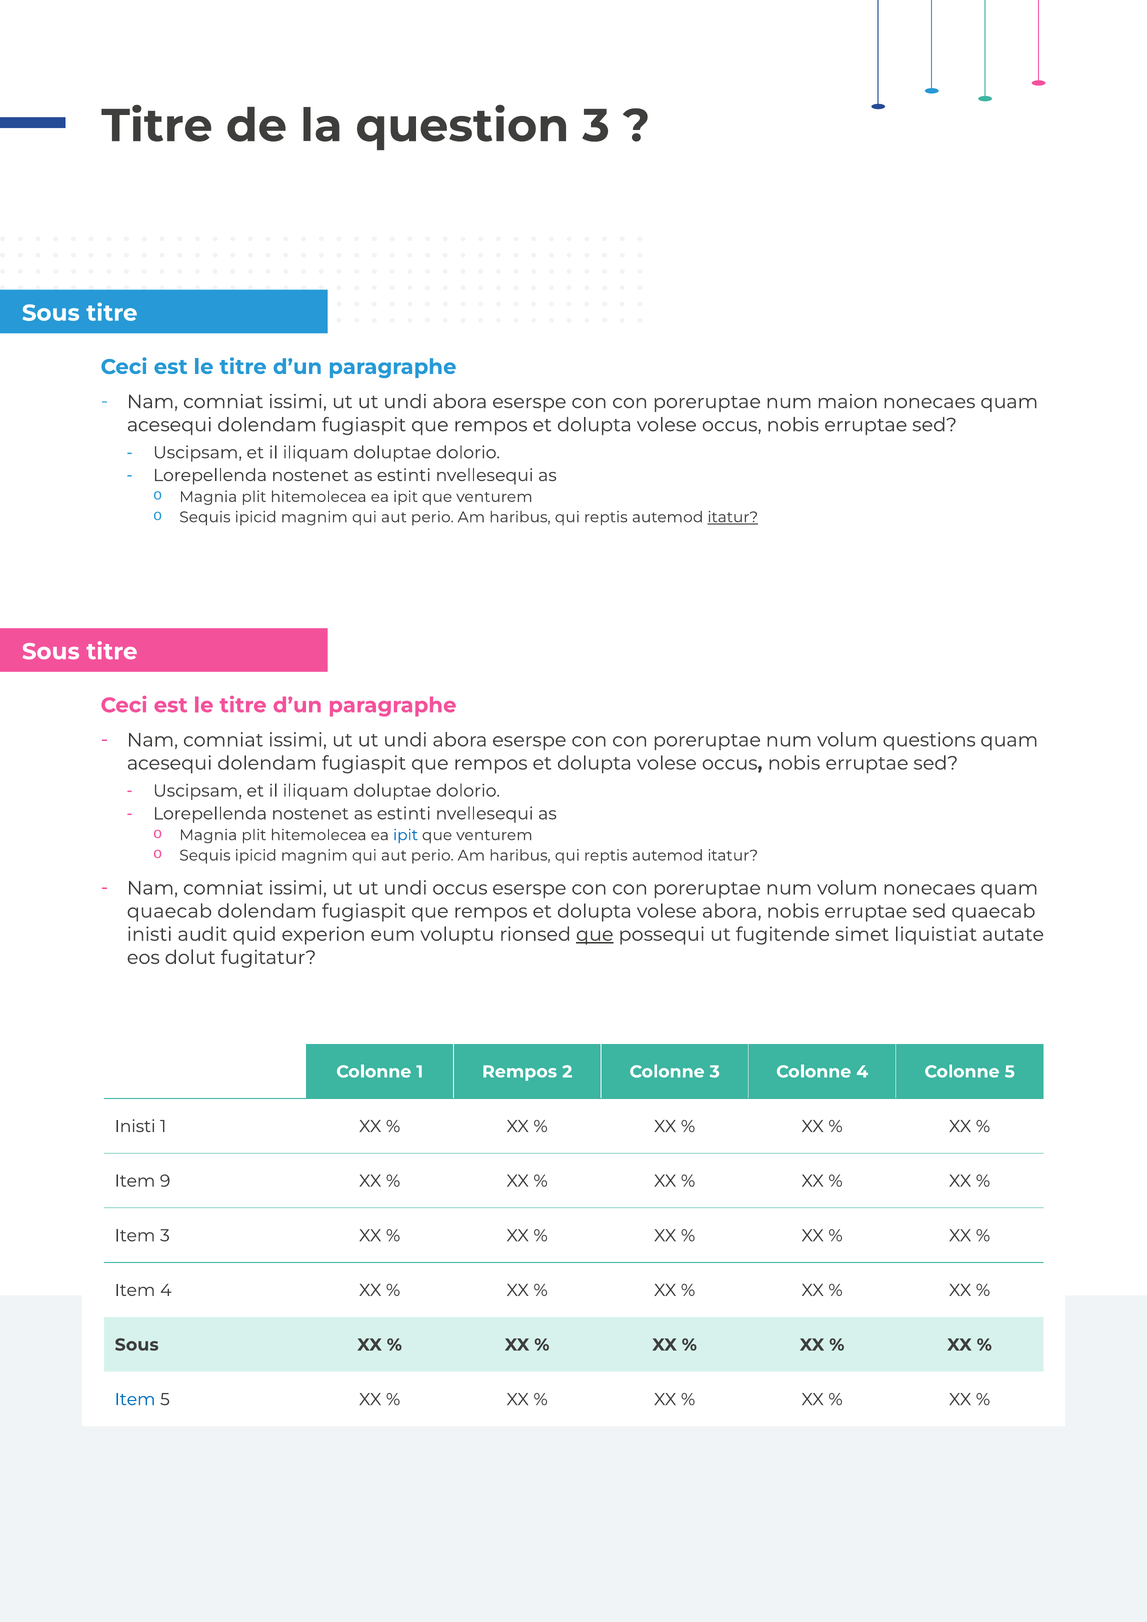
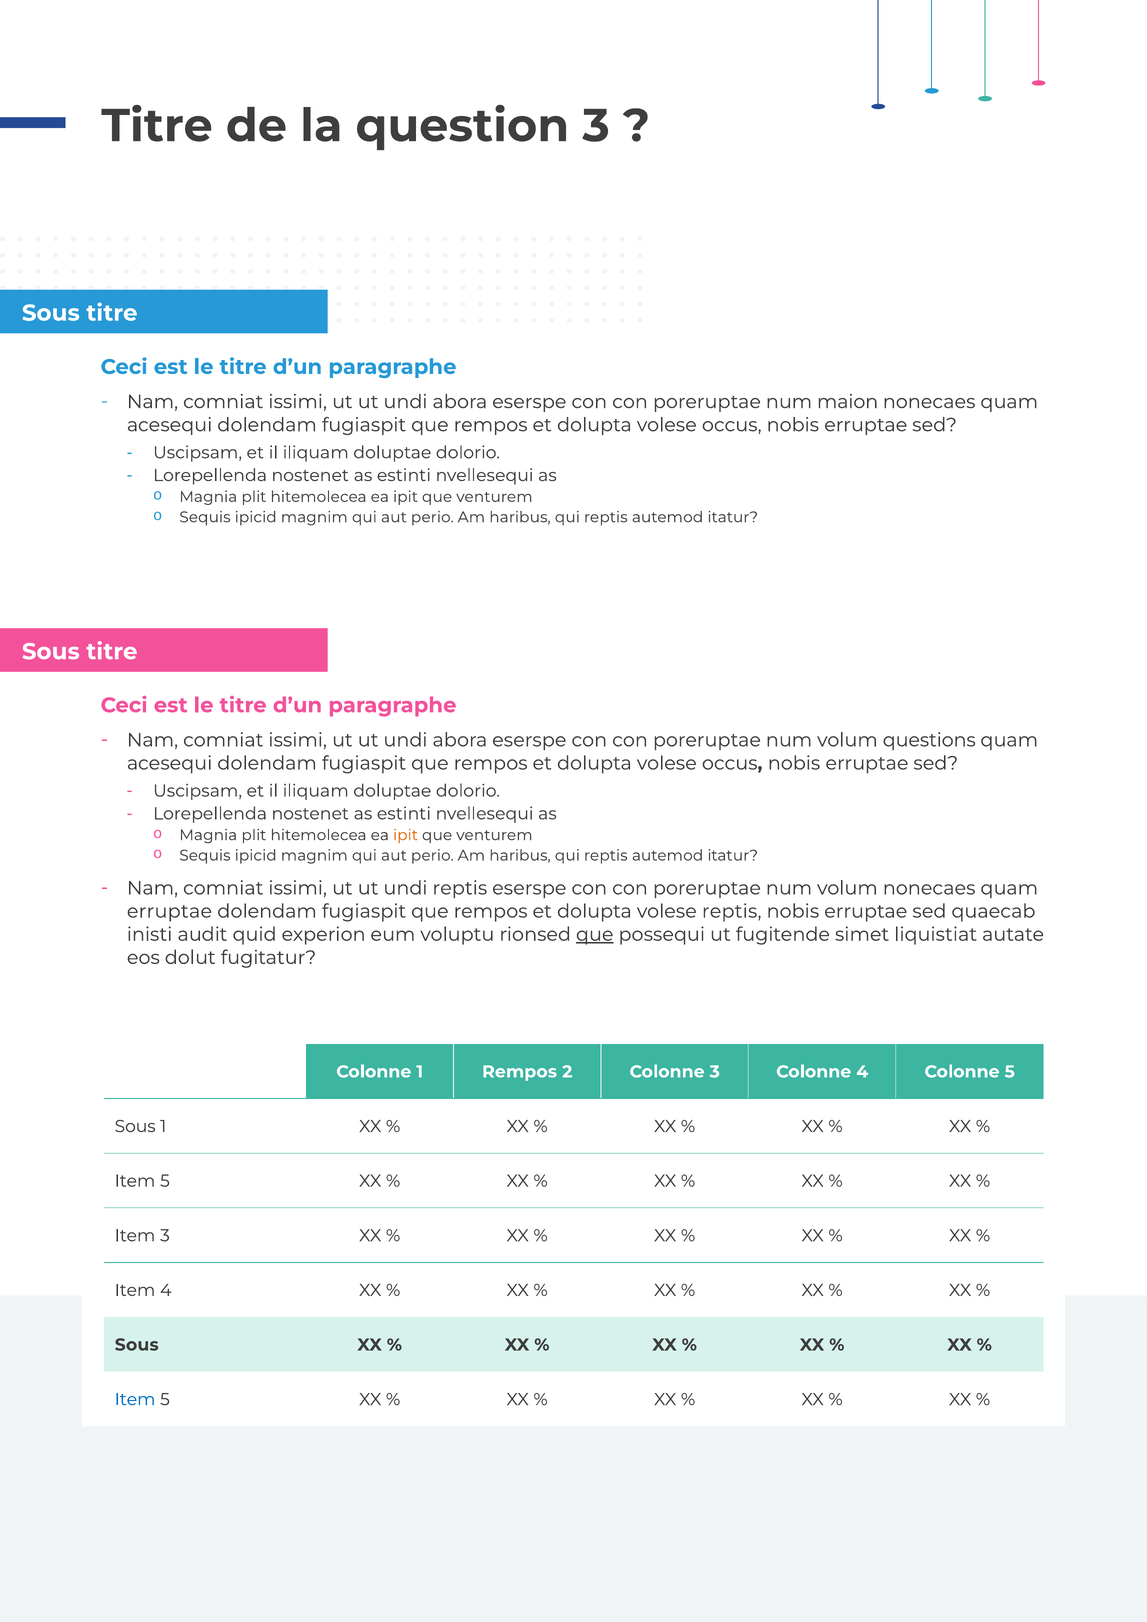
itatur underline: present -> none (733, 517)
ipit colour: blue -> orange (406, 835)
undi occus: occus -> reptis (460, 888)
quaecab: quaecab -> erruptae (169, 911)
volese abora: abora -> reptis (732, 911)
Inisti: Inisti -> Sous (135, 1127)
9: 9 -> 5 (165, 1181)
